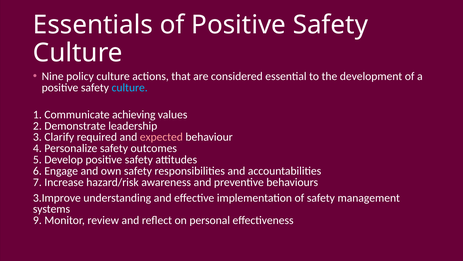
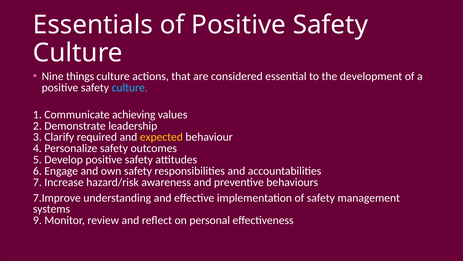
policy: policy -> things (80, 76)
expected colour: pink -> yellow (161, 137)
3.Improve: 3.Improve -> 7.Improve (57, 197)
